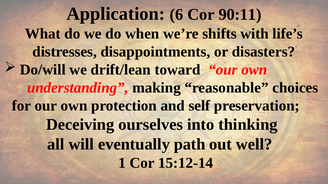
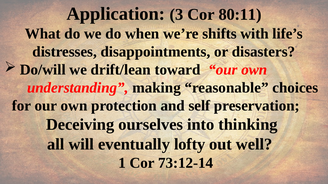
6: 6 -> 3 (176, 15)
90:11: 90:11 -> 80:11 (240, 15)
path: path -> lofty (190, 145)
15:12-14: 15:12-14 -> 73:12-14 (186, 163)
